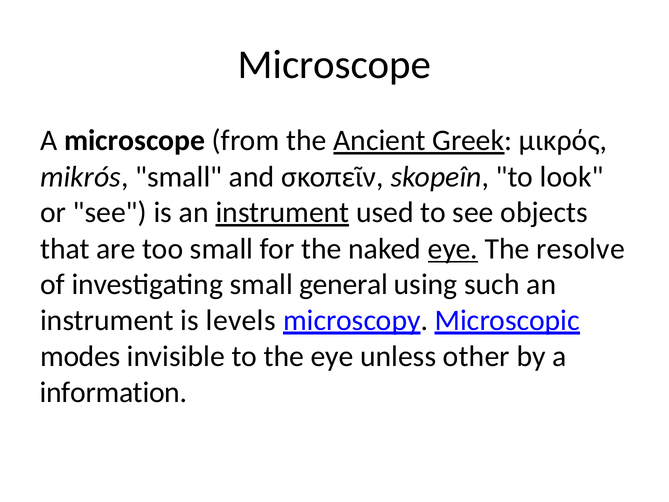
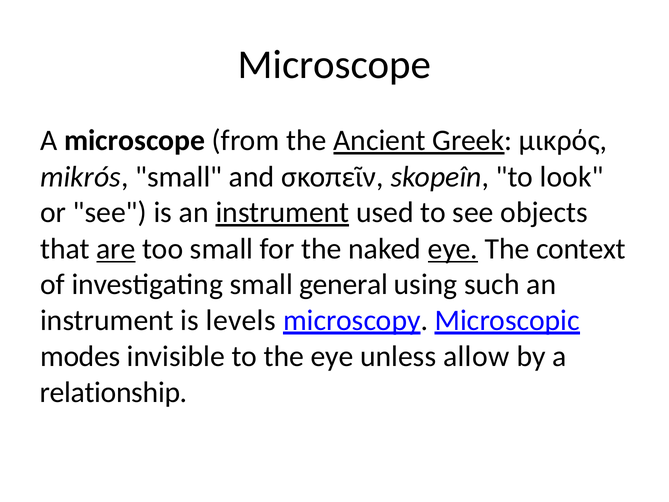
are underline: none -> present (116, 249)
resolve: resolve -> context (581, 249)
other: other -> allow (476, 356)
information: information -> relationship (113, 392)
